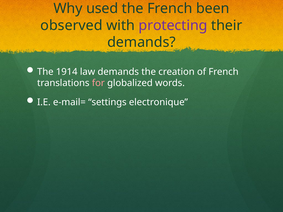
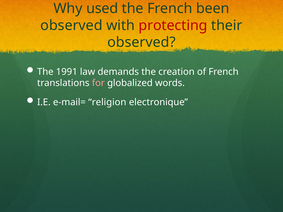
protecting colour: purple -> red (173, 25)
demands: demands -> observed (141, 42)
1914: 1914 -> 1991 (67, 72)
settings: settings -> religion (107, 102)
